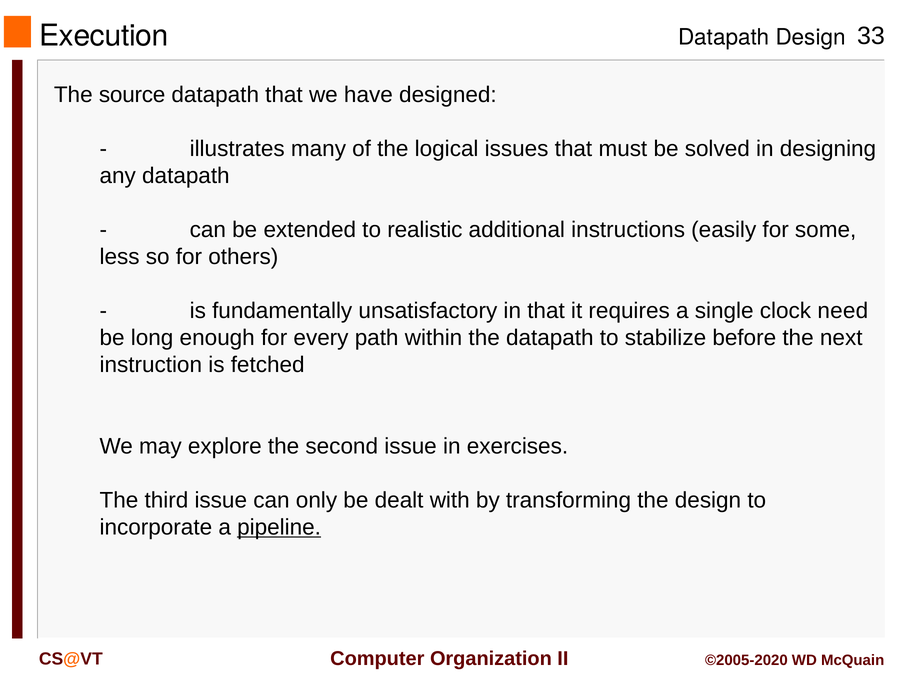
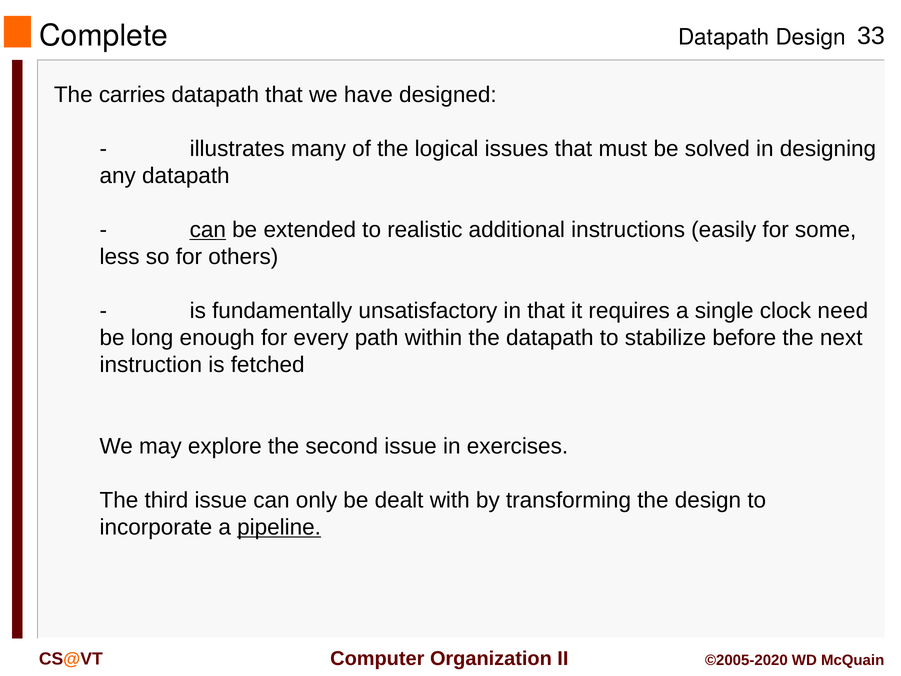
Execution: Execution -> Complete (104, 36)
source: source -> carries (132, 95)
can underline: none -> present (208, 230)
